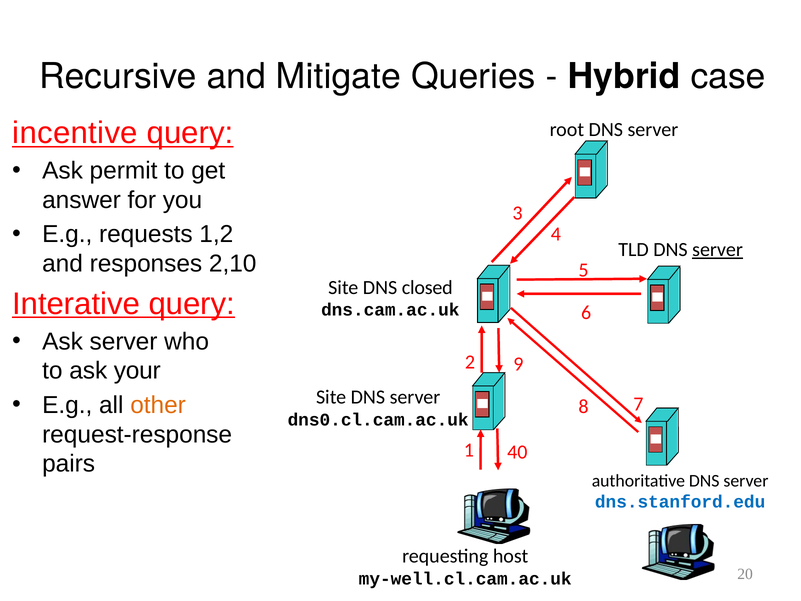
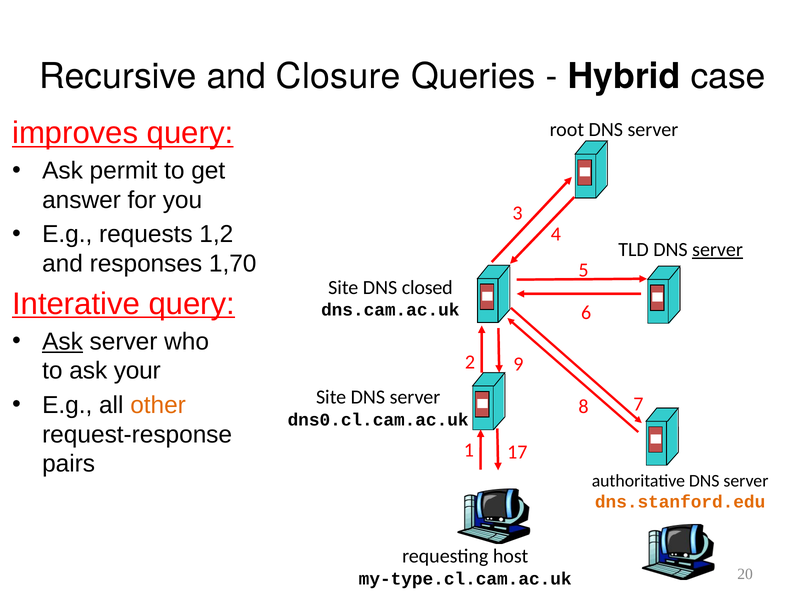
Mitigate: Mitigate -> Closure (338, 77)
incentive: incentive -> improves (75, 133)
2,10: 2,10 -> 1,70 (233, 264)
Ask underline: none -> present (63, 341)
40: 40 -> 17 (517, 452)
dns.stanford.edu colour: blue -> orange (680, 502)
my-well.cl.cam.ac.uk: my-well.cl.cam.ac.uk -> my-type.cl.cam.ac.uk (465, 578)
